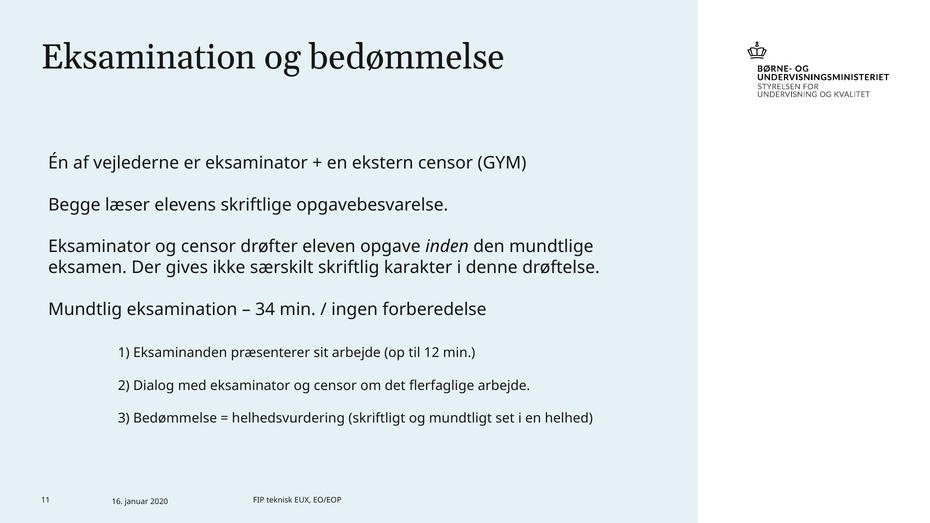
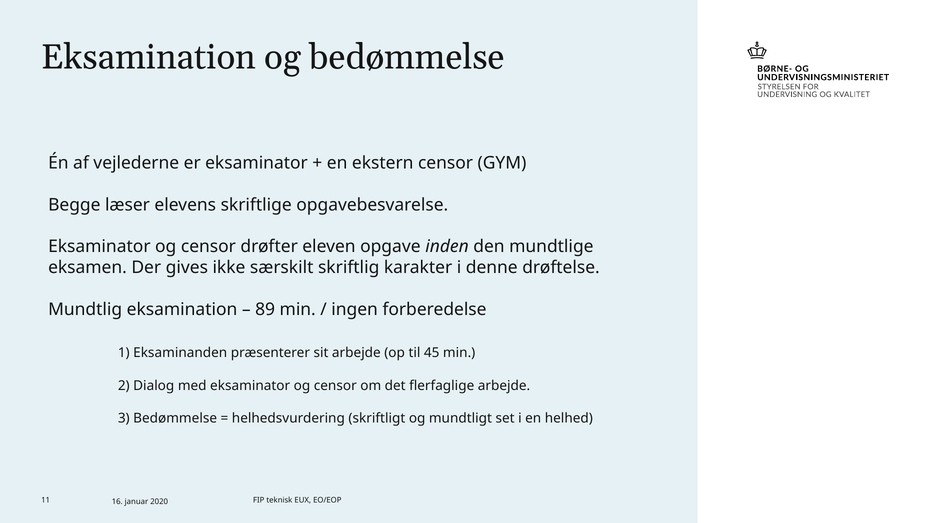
34: 34 -> 89 (265, 309)
12: 12 -> 45 (432, 353)
